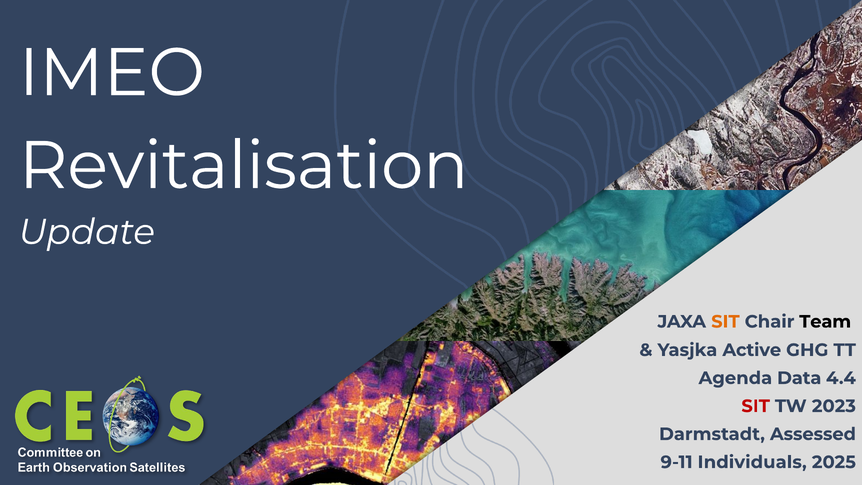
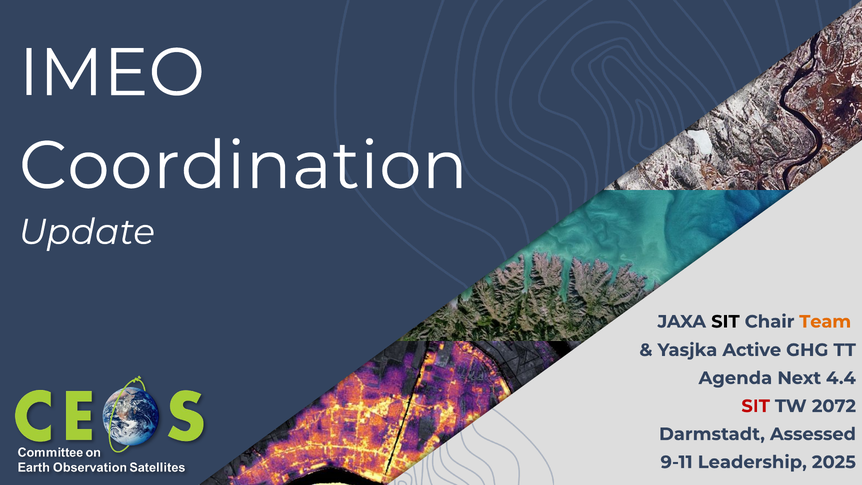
Revitalisation: Revitalisation -> Coordination (243, 166)
SIT colour: orange -> black (725, 322)
Team colour: black -> orange (825, 322)
Data: Data -> Next (799, 378)
2023: 2023 -> 2072 (834, 406)
Individuals: Individuals -> Leadership (752, 462)
